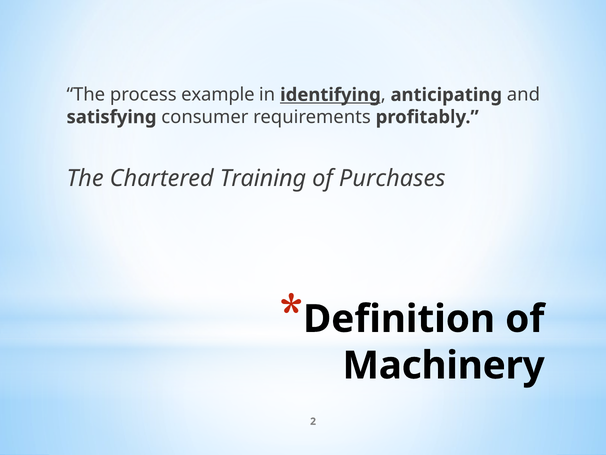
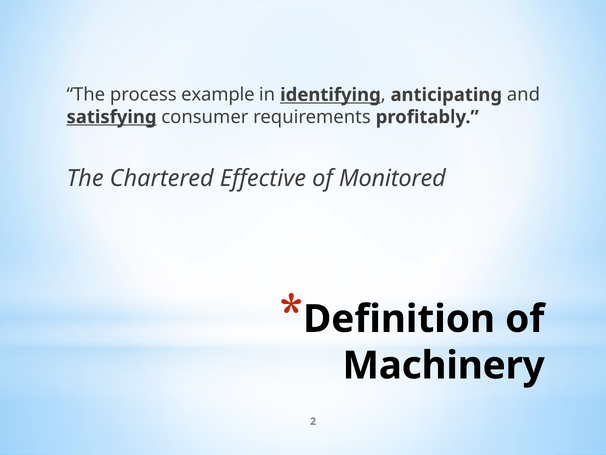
satisfying underline: none -> present (112, 117)
Training: Training -> Effective (263, 178)
Purchases: Purchases -> Monitored (392, 178)
